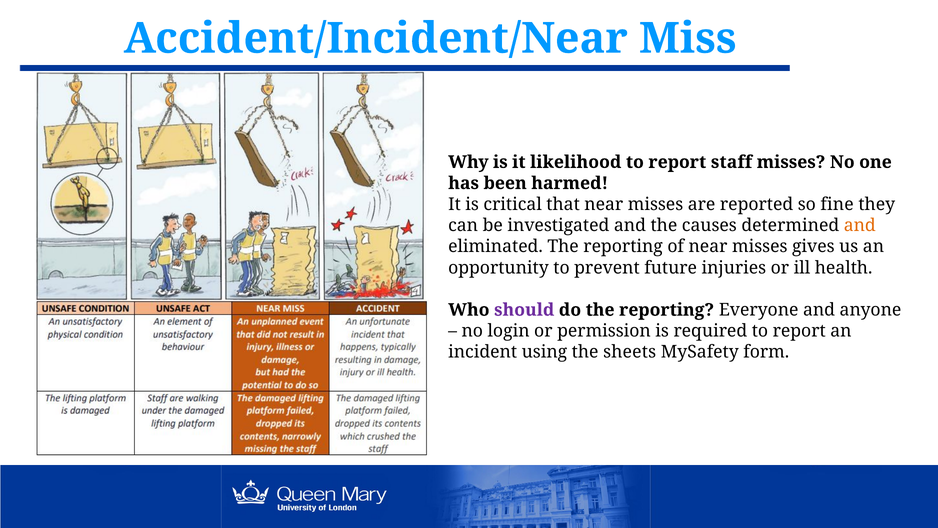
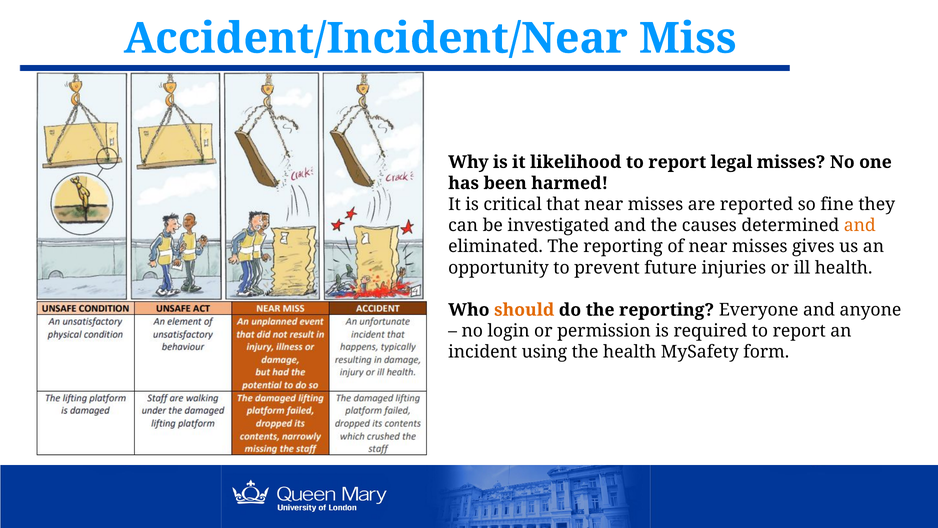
staff: staff -> legal (732, 162)
should colour: purple -> orange (524, 310)
the sheets: sheets -> health (630, 352)
